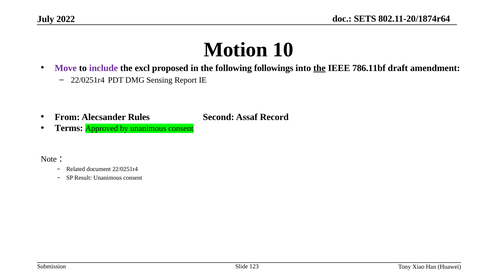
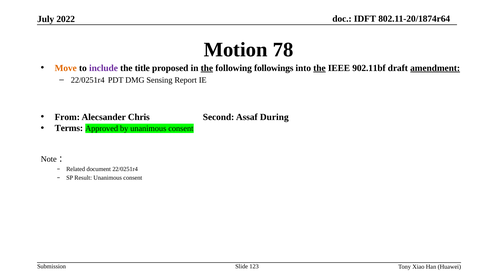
SETS: SETS -> IDFT (365, 19)
10: 10 -> 78 (283, 50)
Move colour: purple -> orange (66, 68)
excl: excl -> title (142, 68)
the underline: none -> present (207, 68)
786.11bf: 786.11bf -> 902.11bf (369, 68)
amendment underline: none -> present (435, 68)
Rules: Rules -> Chris (139, 117)
Record: Record -> During (274, 117)
